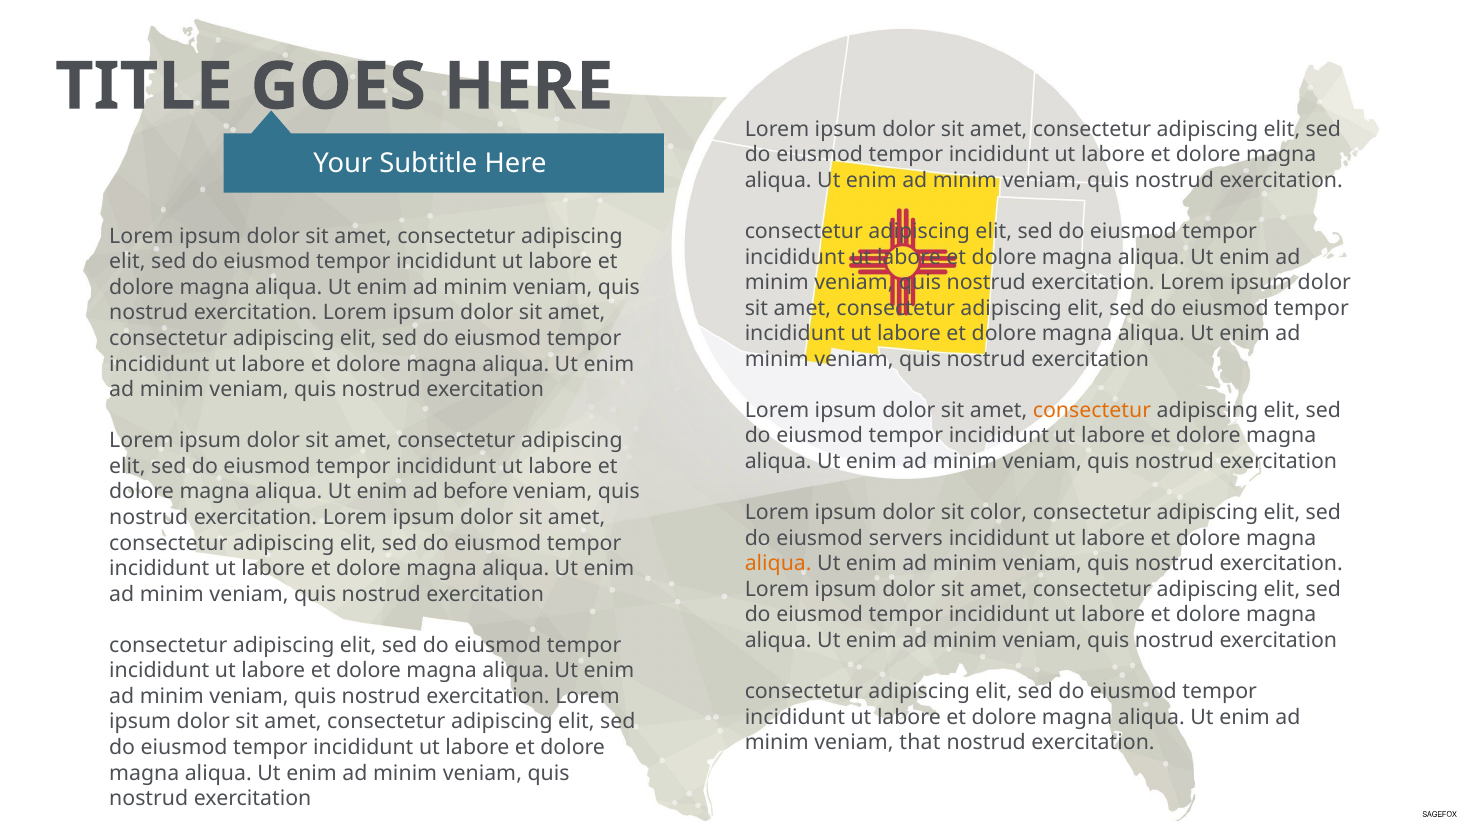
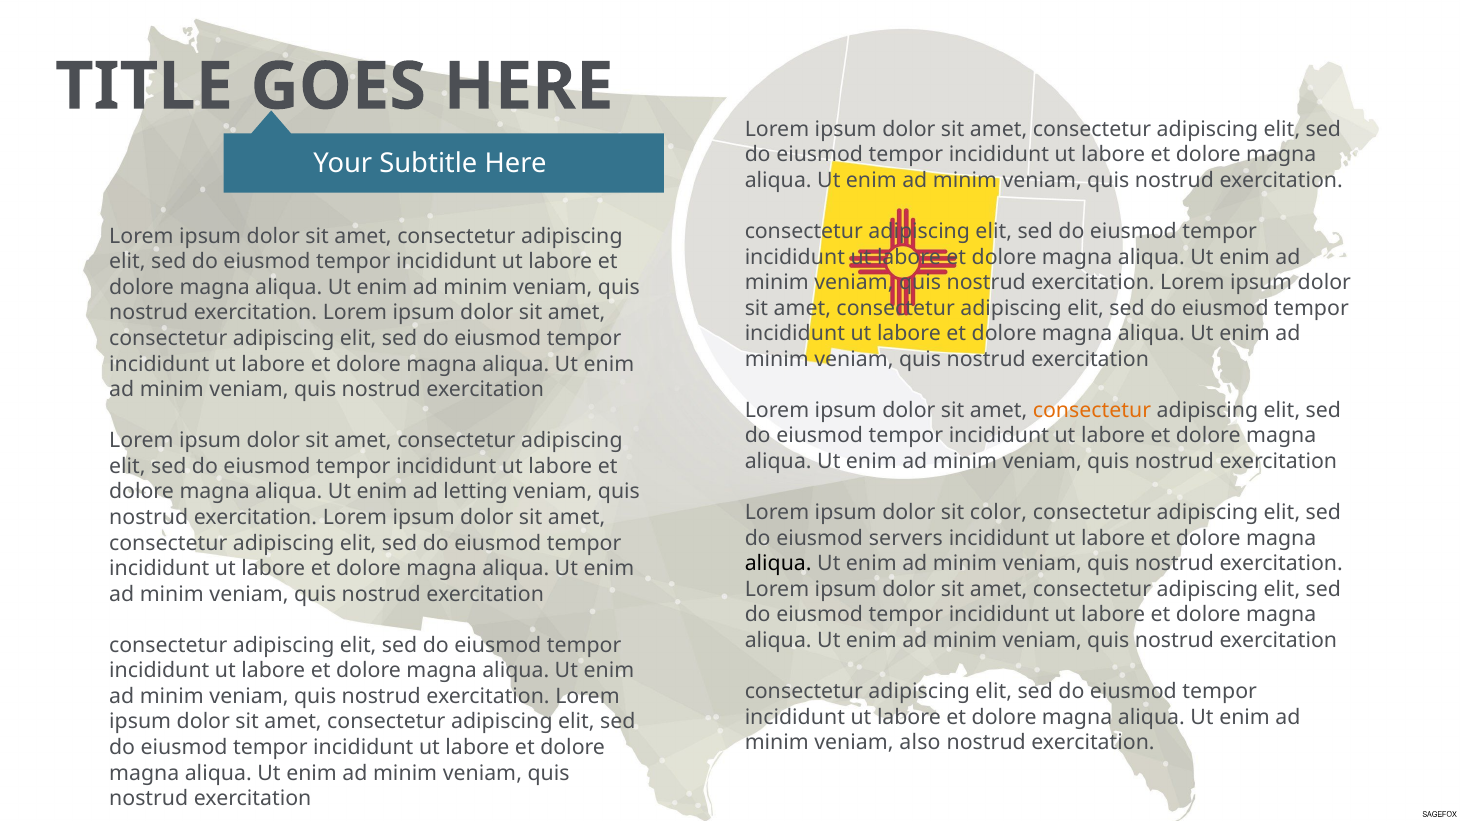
before: before -> letting (476, 492)
aliqua colour: orange -> black (778, 564)
that: that -> also (920, 743)
